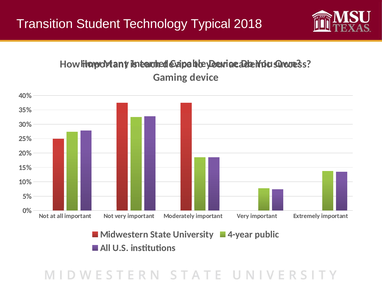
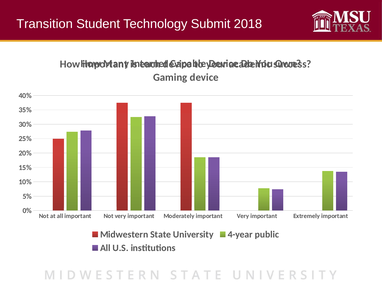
Typical: Typical -> Submit (211, 24)
